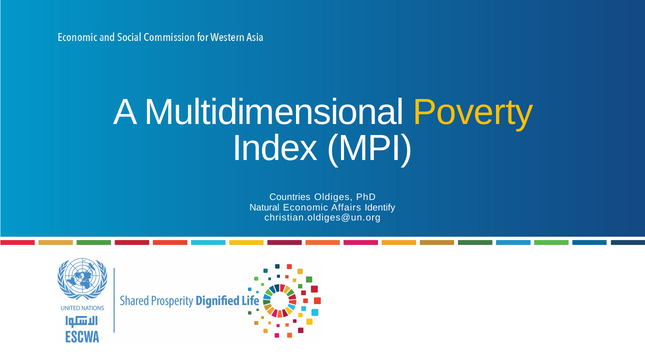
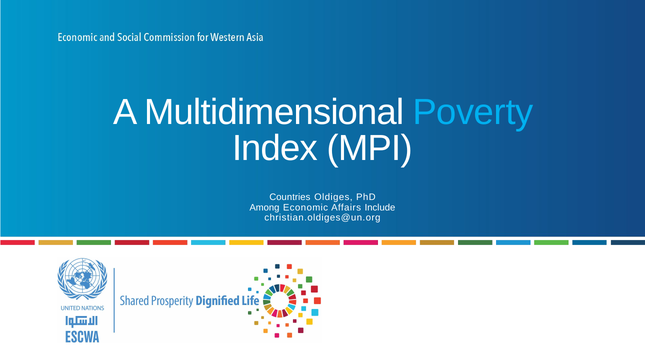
Poverty colour: yellow -> light blue (473, 112)
Natural: Natural -> Among (264, 207)
Identify: Identify -> Include (380, 207)
